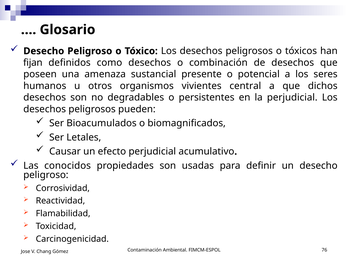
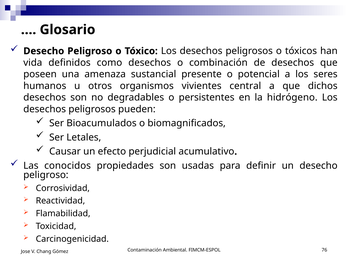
fijan: fijan -> vida (33, 63)
la perjudicial: perjudicial -> hidrógeno (292, 97)
